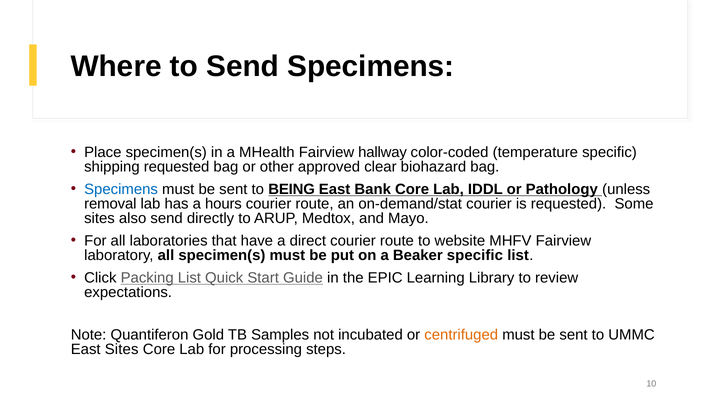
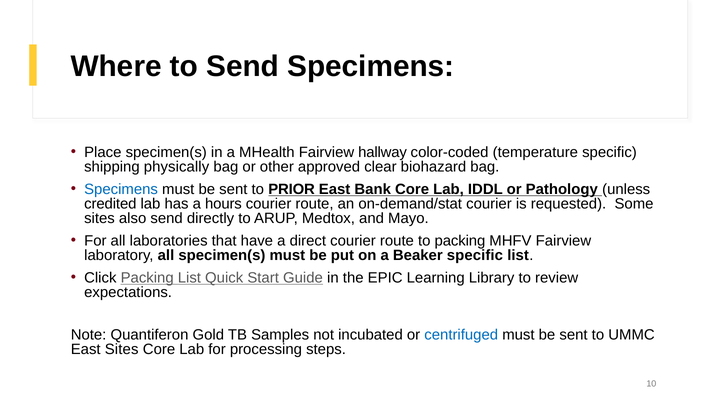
shipping requested: requested -> physically (177, 167)
BEING: BEING -> PRIOR (292, 189)
removal: removal -> credited (110, 204)
to website: website -> packing (460, 241)
centrifuged colour: orange -> blue (461, 335)
